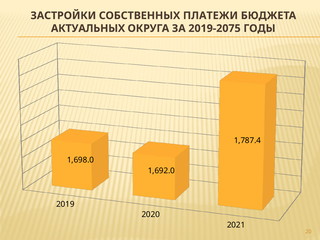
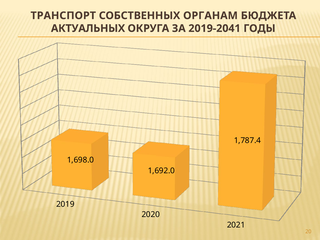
ЗАСТРОЙКИ: ЗАСТРОЙКИ -> ТРАНСПОРТ (63, 16)
ПЛАТЕЖИ: ПЛАТЕЖИ -> ОРГАНАМ (210, 16)
2019-2075: 2019-2075 -> 2019-2041 (215, 28)
